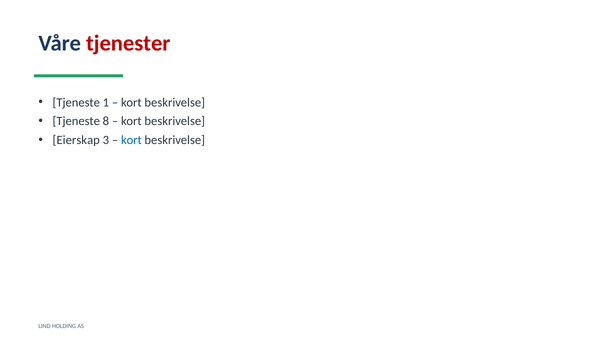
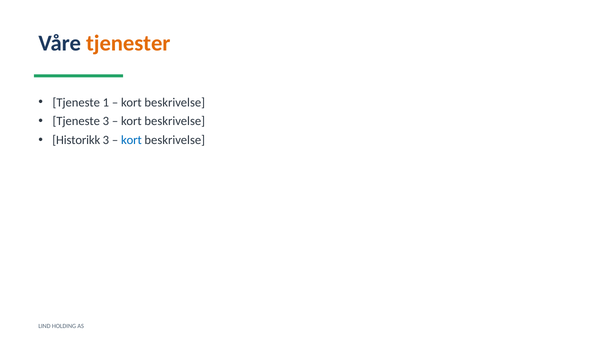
tjenester colour: red -> orange (128, 43)
Tjeneste 8: 8 -> 3 (106, 121)
Eierskap: Eierskap -> Historikk (76, 140)
